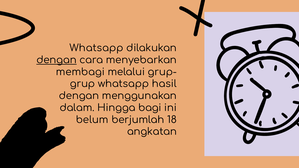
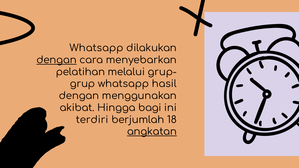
membagi: membagi -> pelatihan (80, 72)
dalam: dalam -> akibat (77, 108)
belum: belum -> terdiri (92, 120)
angkatan underline: none -> present (152, 132)
